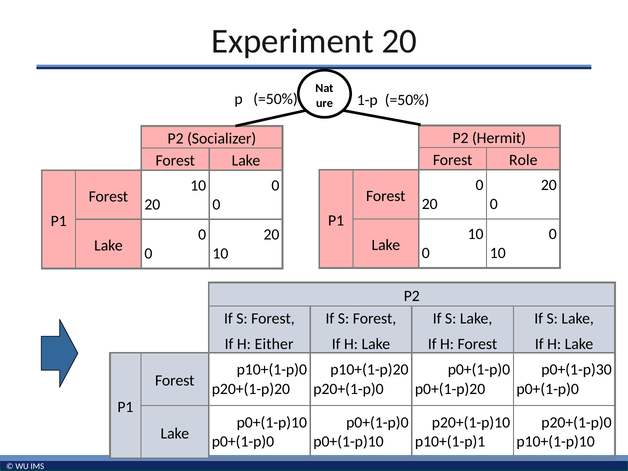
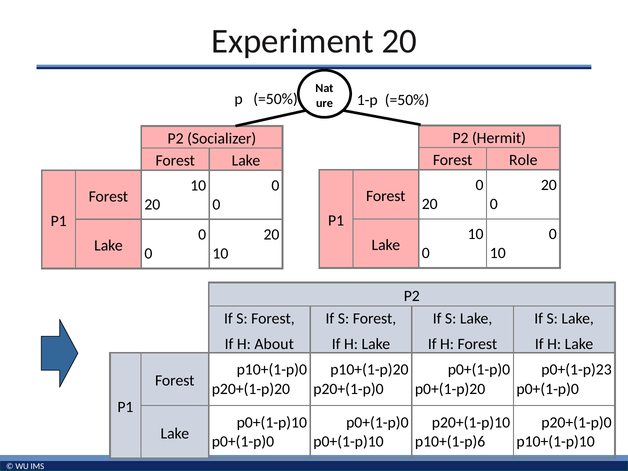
Either: Either -> About (274, 344)
p0+(1-p)30: p0+(1-p)30 -> p0+(1-p)23 (577, 370)
p10+(1-p)1: p10+(1-p)1 -> p10+(1-p)6 (450, 442)
